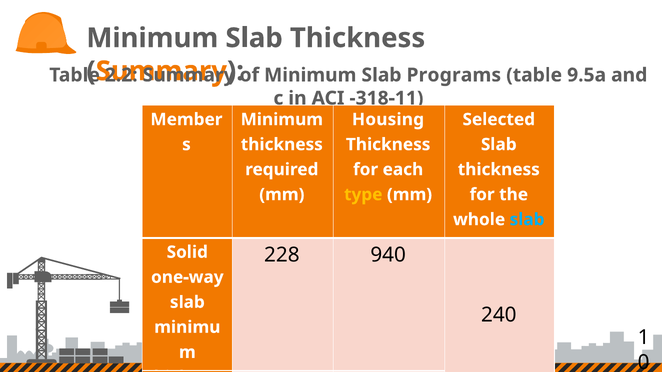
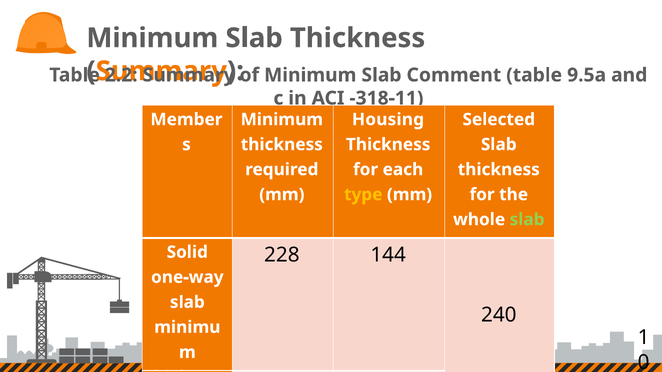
Programs: Programs -> Comment (454, 75)
slab colour: light blue -> light green (527, 220)
940: 940 -> 144 (388, 255)
